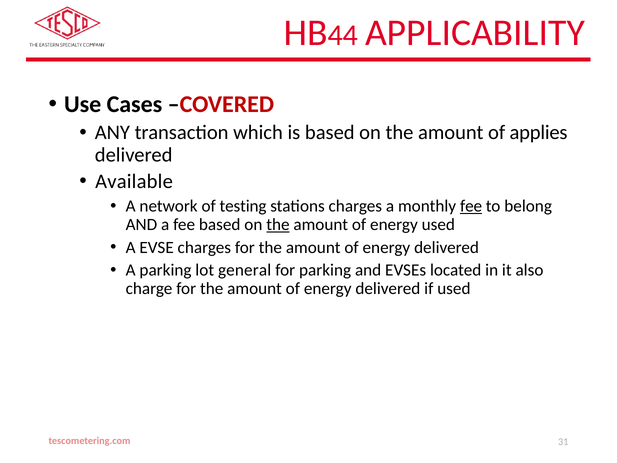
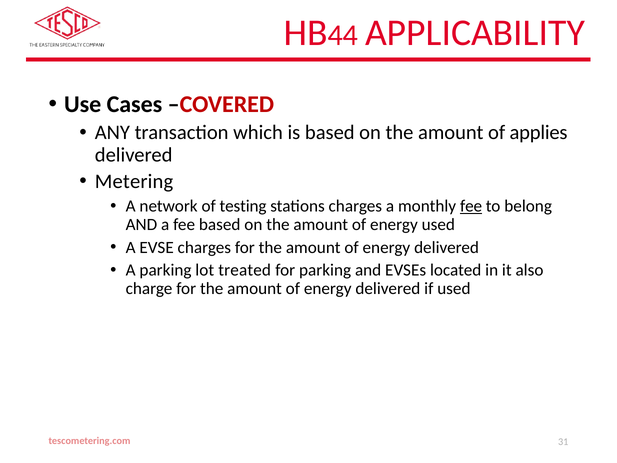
Available: Available -> Metering (134, 181)
the underline: present -> none (278, 224)
general: general -> treated (245, 270)
